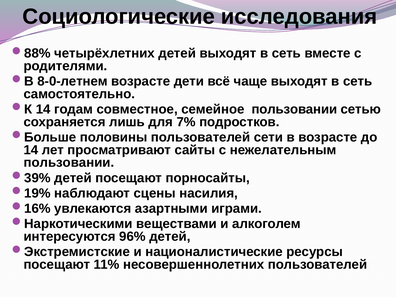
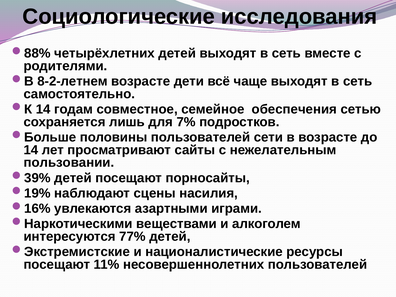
8-0-летнем: 8-0-летнем -> 8-2-летнем (72, 81)
семейное пользовании: пользовании -> обеспечения (294, 109)
96%: 96% -> 77% (132, 237)
